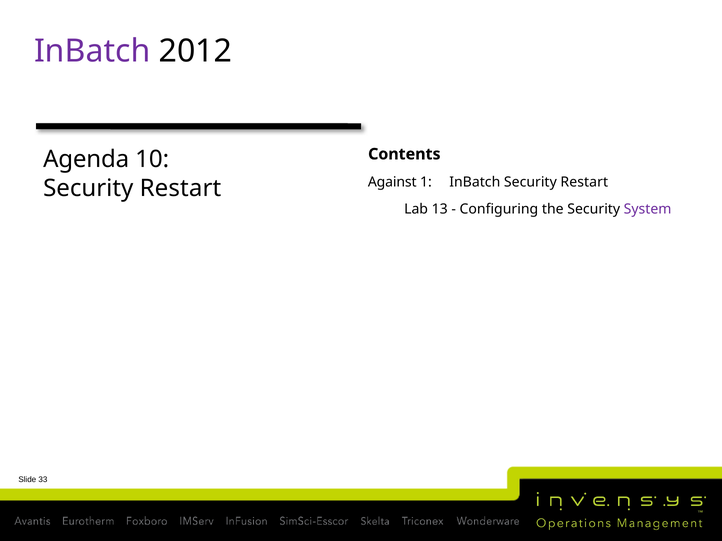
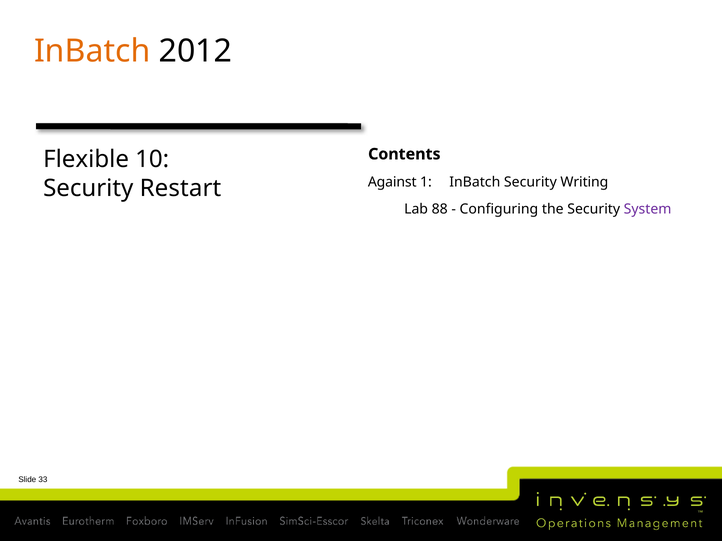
InBatch colour: purple -> orange (92, 51)
Agenda: Agenda -> Flexible (86, 160)
InBatch Security Restart: Restart -> Writing (584, 182)
13: 13 -> 88 (440, 209)
